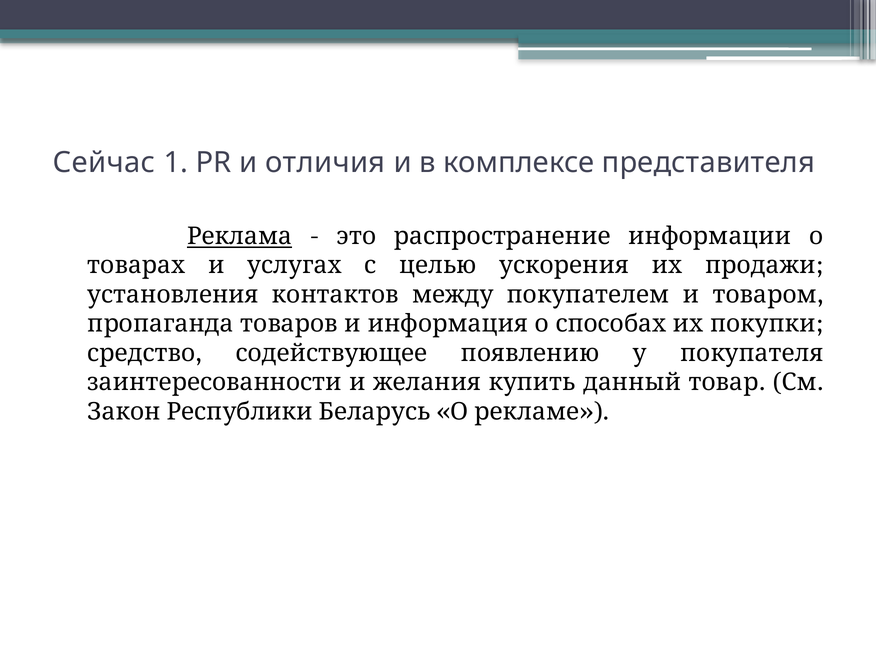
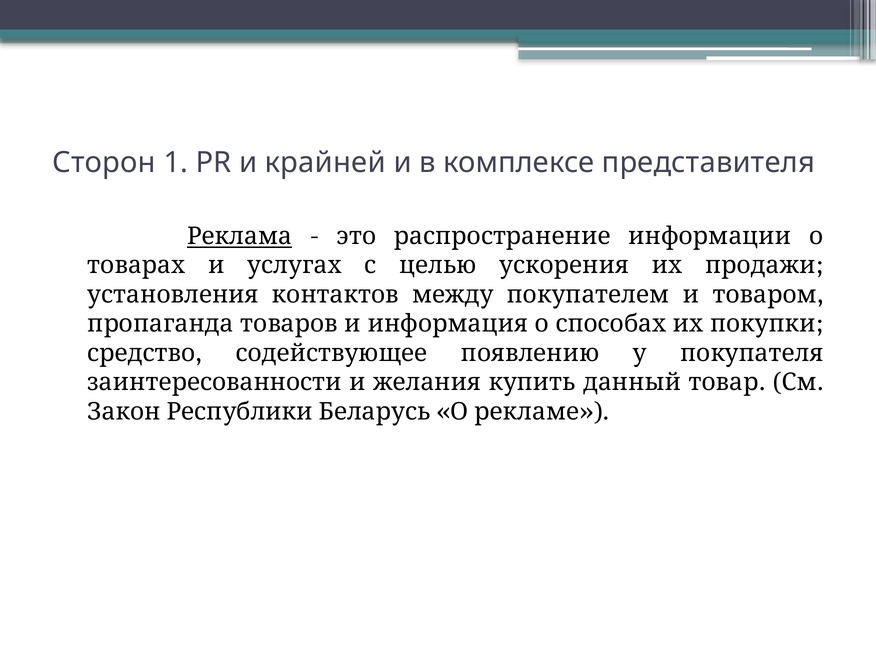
Сейчас: Сейчас -> Сторон (104, 163)
отличия: отличия -> крайней (325, 163)
